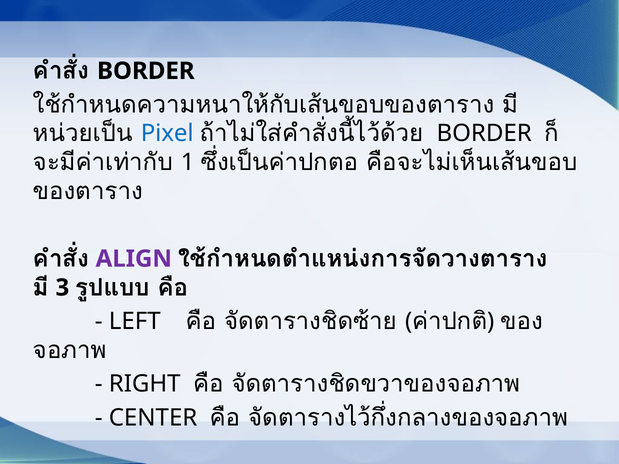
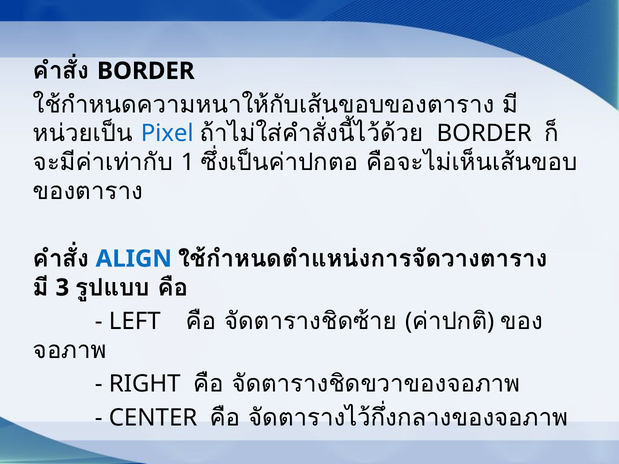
ALIGN colour: purple -> blue (134, 259)
